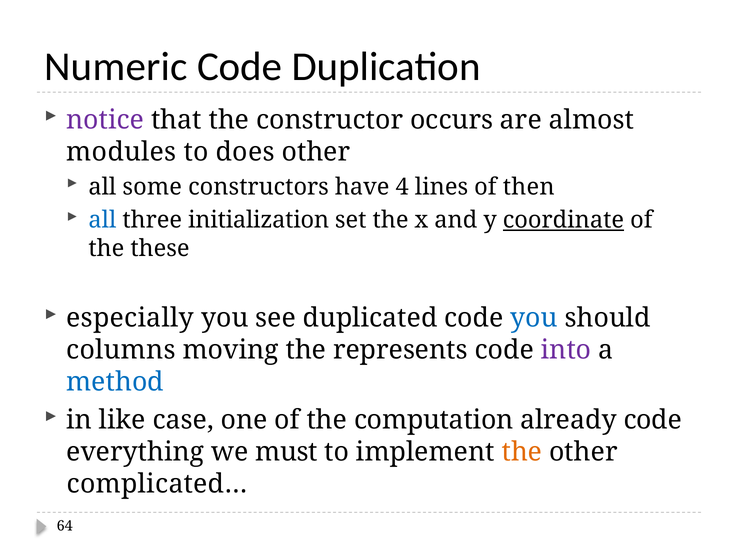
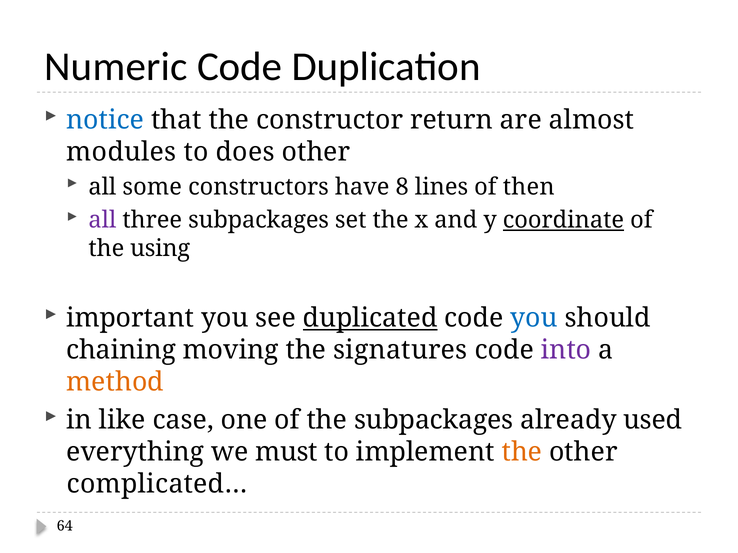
notice colour: purple -> blue (105, 120)
occurs: occurs -> return (452, 120)
4: 4 -> 8 (402, 187)
all colour: blue -> purple (102, 220)
three initialization: initialization -> subpackages (259, 220)
these: these -> using (160, 249)
especially: especially -> important (130, 318)
duplicated underline: none -> present (370, 318)
columns: columns -> chaining (121, 350)
represents: represents -> signatures (400, 350)
method colour: blue -> orange (115, 382)
the computation: computation -> subpackages (434, 420)
already code: code -> used (653, 420)
